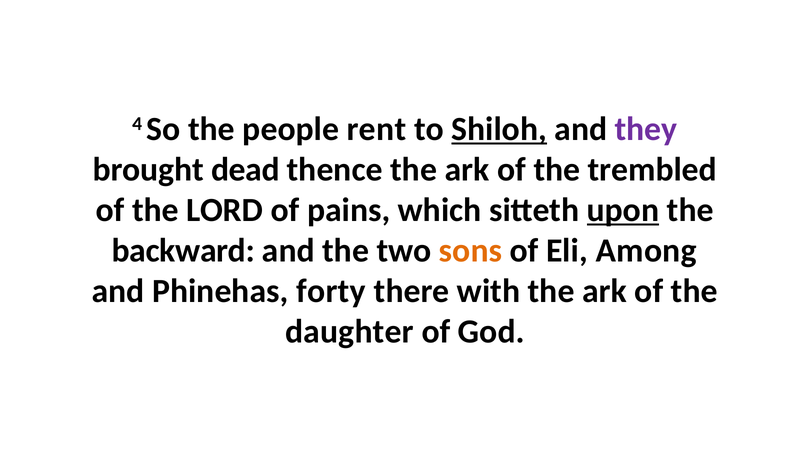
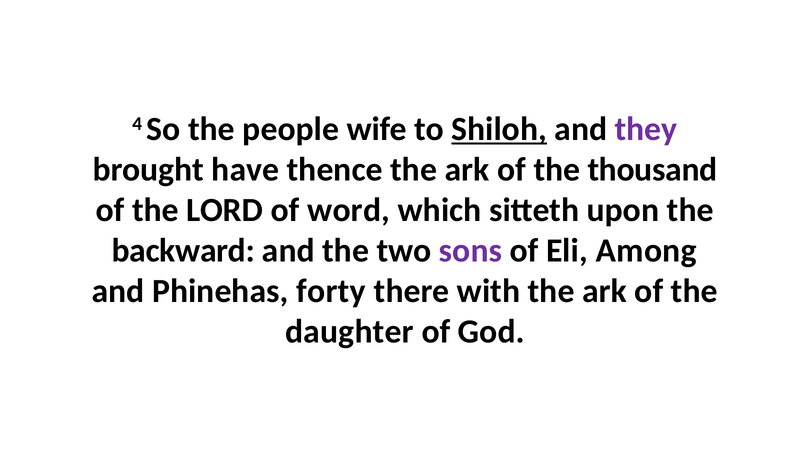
rent: rent -> wife (377, 129)
dead: dead -> have (245, 169)
trembled: trembled -> thousand (652, 169)
pains: pains -> word (349, 210)
upon underline: present -> none (623, 210)
sons colour: orange -> purple (471, 250)
